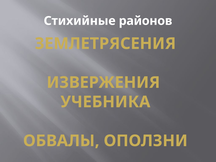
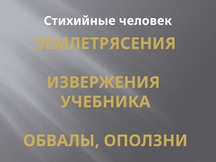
районов: районов -> человек (145, 21)
